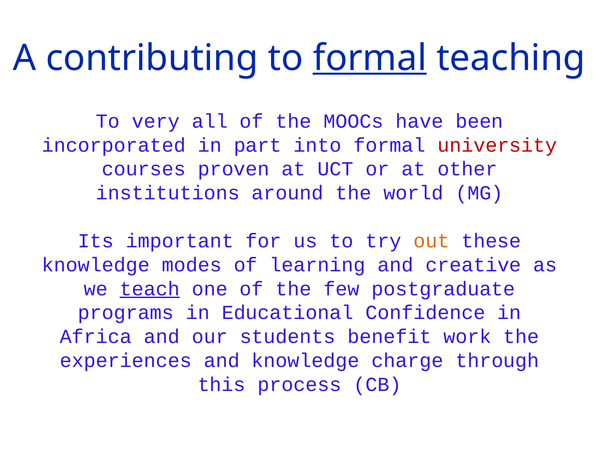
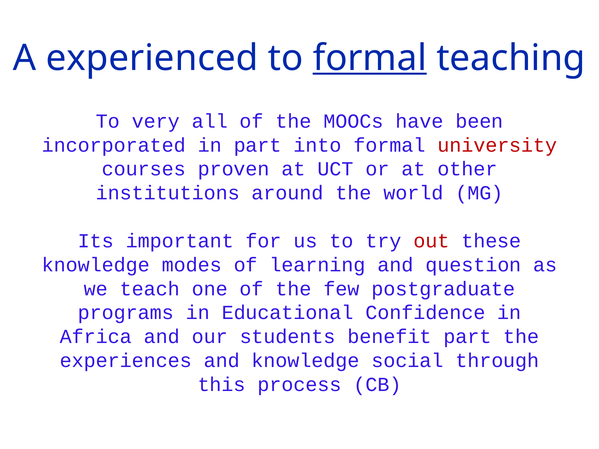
contributing: contributing -> experienced (152, 58)
out colour: orange -> red (431, 241)
creative: creative -> question (473, 265)
teach underline: present -> none (150, 289)
benefit work: work -> part (467, 337)
charge: charge -> social (407, 361)
